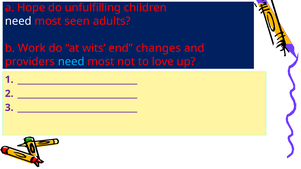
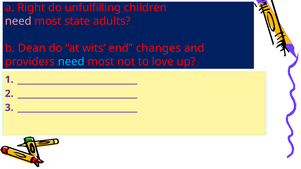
Hope: Hope -> Right (31, 8)
need colour: white -> pink (18, 21)
seen: seen -> state (77, 21)
Work: Work -> Dean (32, 48)
